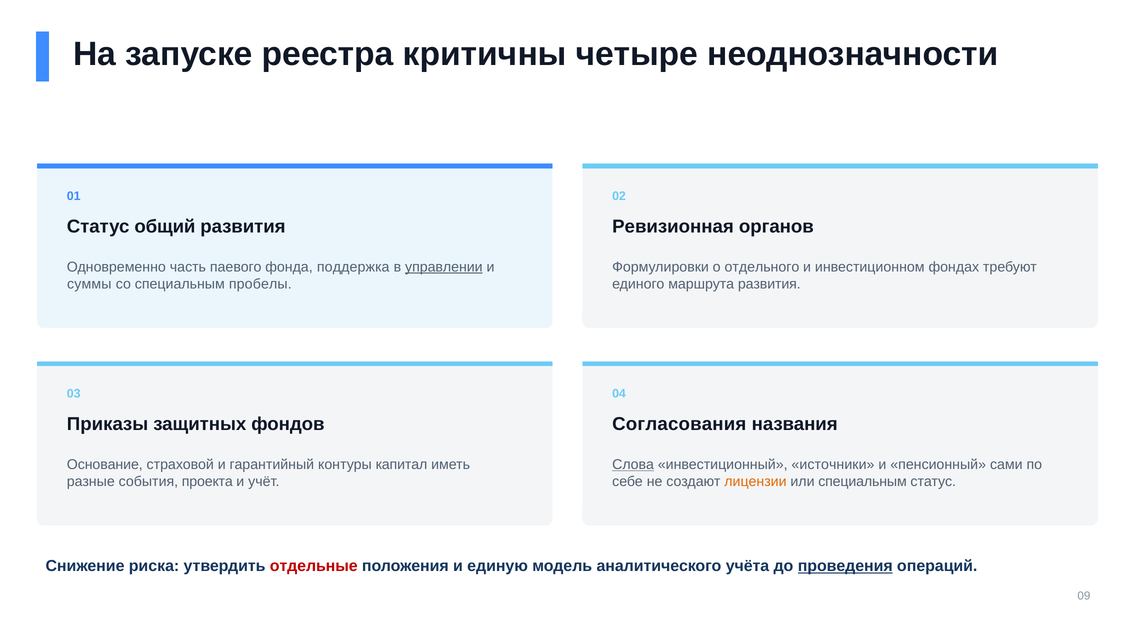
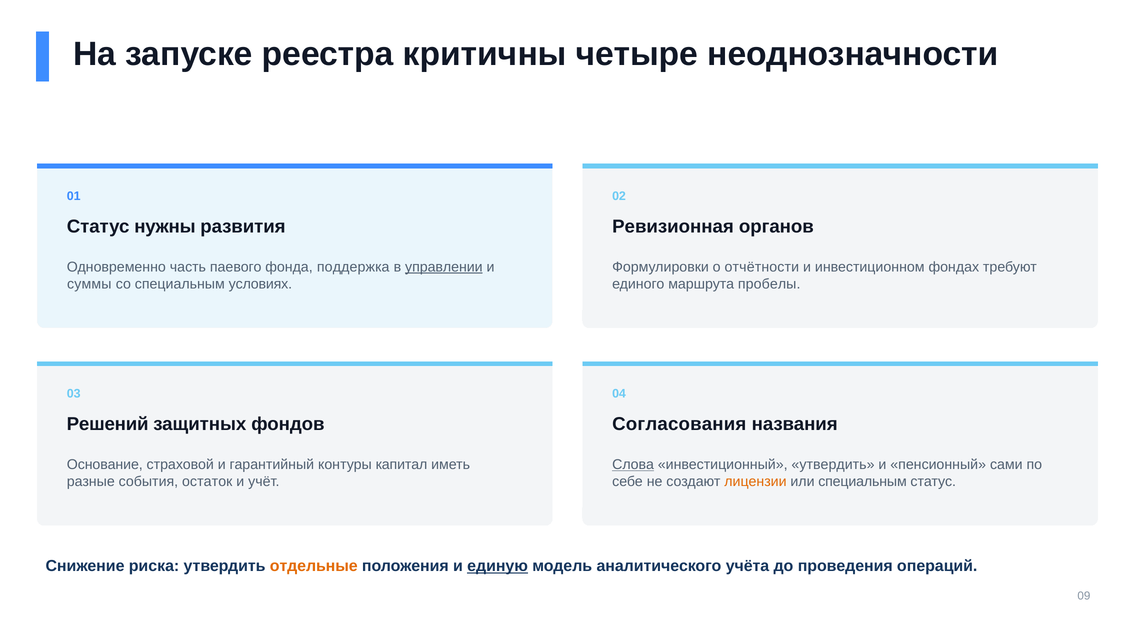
общий: общий -> нужны (165, 227)
отдельного: отдельного -> отчётности (762, 267)
пробелы: пробелы -> условиях (260, 284)
маршрута развития: развития -> пробелы (769, 284)
Приказы: Приказы -> Решений (108, 425)
инвестиционный источники: источники -> утвердить (833, 465)
проекта: проекта -> остаток (207, 482)
отдельные colour: red -> orange (314, 566)
единую underline: none -> present (498, 566)
проведения underline: present -> none (845, 566)
